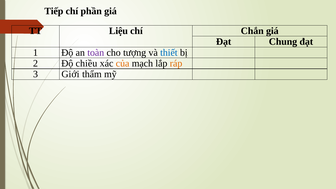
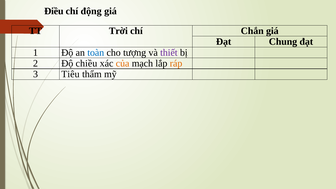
Tiếp: Tiếp -> Điều (54, 11)
phần: phần -> động (91, 11)
Liệu: Liệu -> Trời (118, 31)
toàn colour: purple -> blue (96, 53)
thiết colour: blue -> purple (169, 53)
Giới: Giới -> Tiêu (70, 74)
